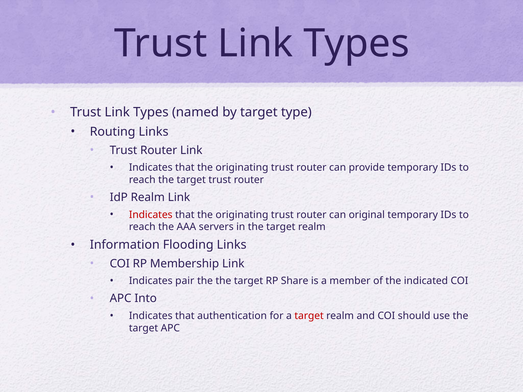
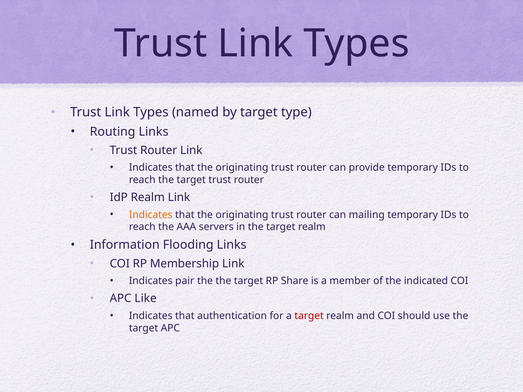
Indicates colour: red -> orange (151, 215)
original: original -> mailing (367, 215)
Into: Into -> Like (146, 299)
